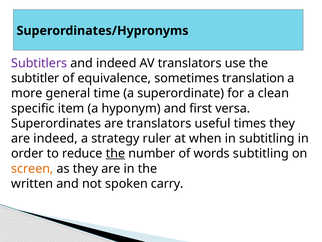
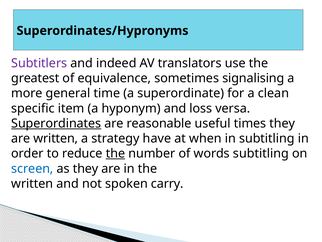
subtitler: subtitler -> greatest (35, 78)
translation: translation -> signalising (253, 78)
first: first -> loss (201, 108)
Superordinates underline: none -> present (56, 123)
are translators: translators -> reasonable (159, 123)
are indeed: indeed -> written (56, 138)
ruler: ruler -> have (157, 138)
screen colour: orange -> blue (32, 168)
